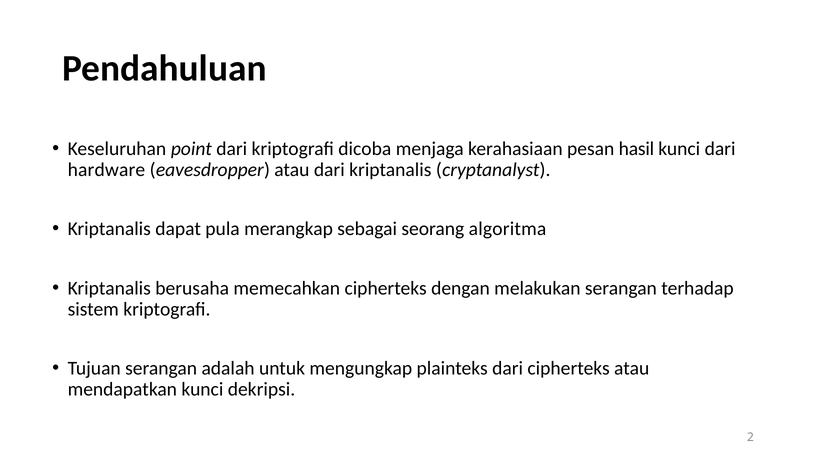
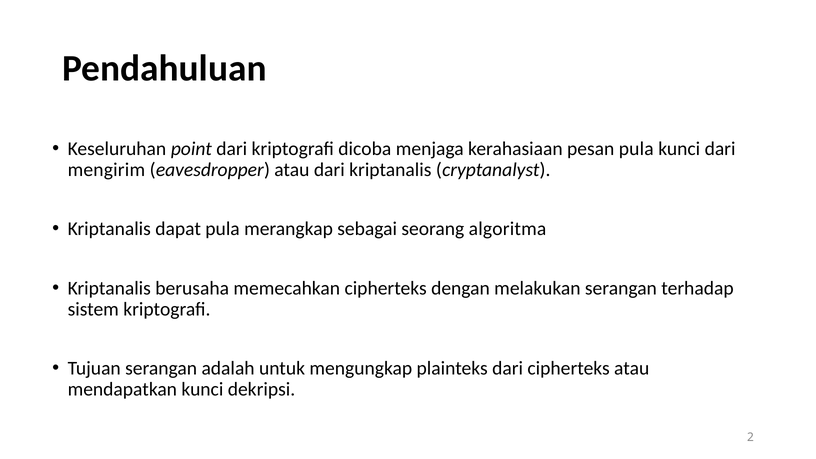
pesan hasil: hasil -> pula (636, 149)
hardware: hardware -> mengirim (106, 170)
